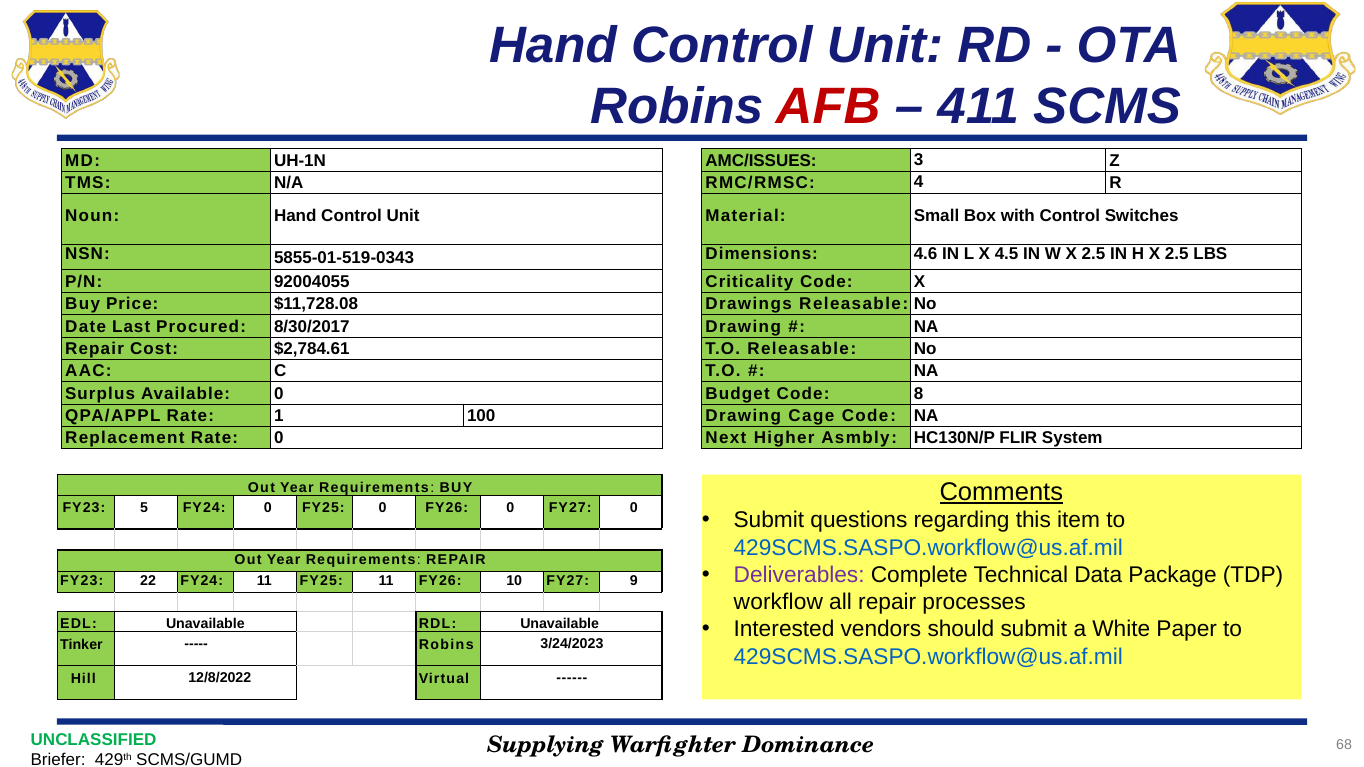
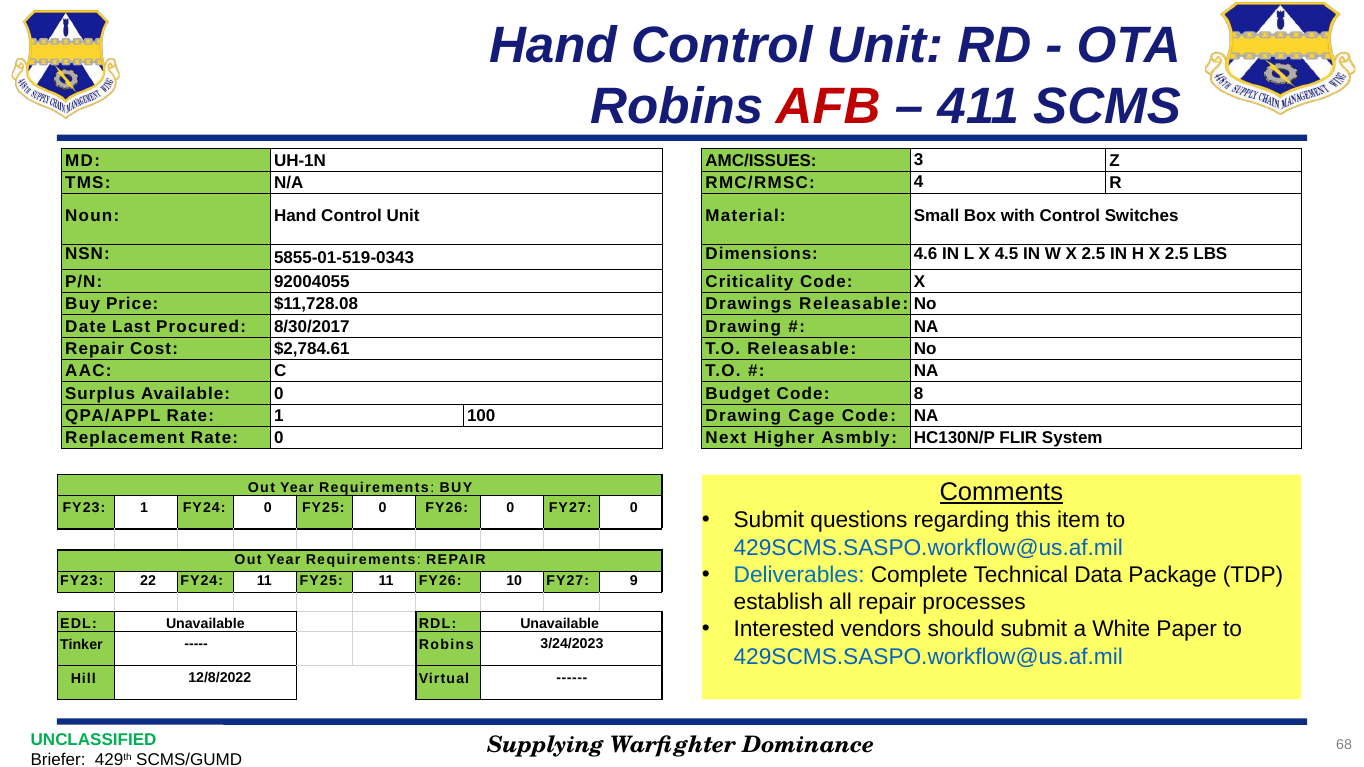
FY23 5: 5 -> 1 (144, 508)
Deliverables colour: purple -> blue (799, 575)
workflow: workflow -> establish (778, 602)
